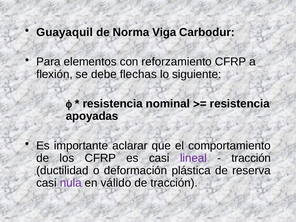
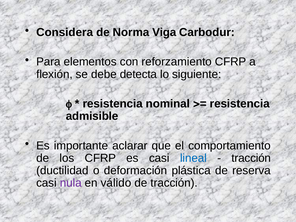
Guayaquil: Guayaquil -> Considera (65, 32)
flechas: flechas -> detecta (138, 74)
apoyadas: apoyadas -> admisible (92, 116)
lineal colour: purple -> blue (193, 158)
